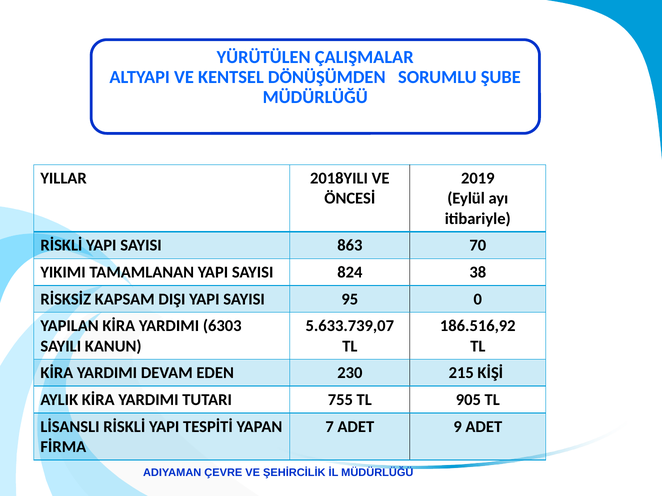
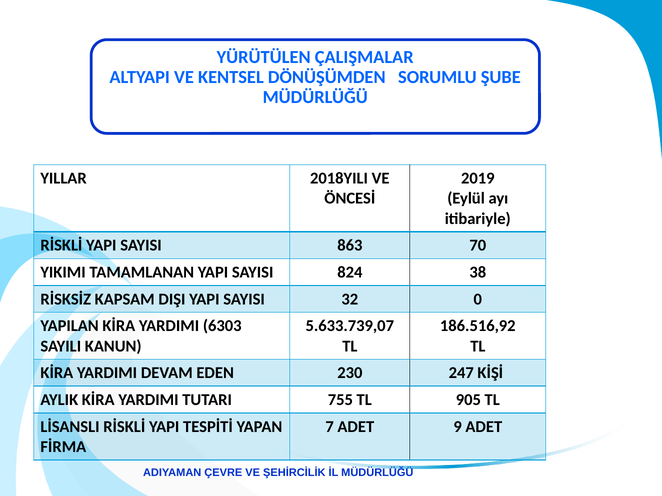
95: 95 -> 32 (350, 299)
215: 215 -> 247 (461, 373)
